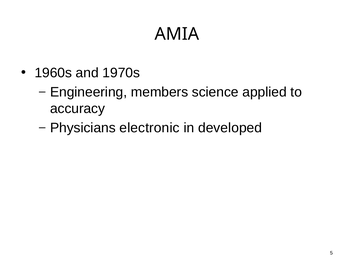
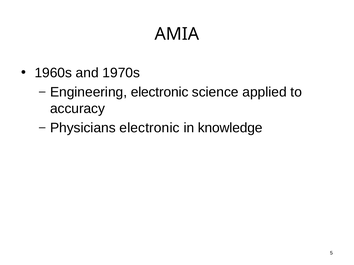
Engineering members: members -> electronic (160, 92)
developed: developed -> knowledge (230, 128)
